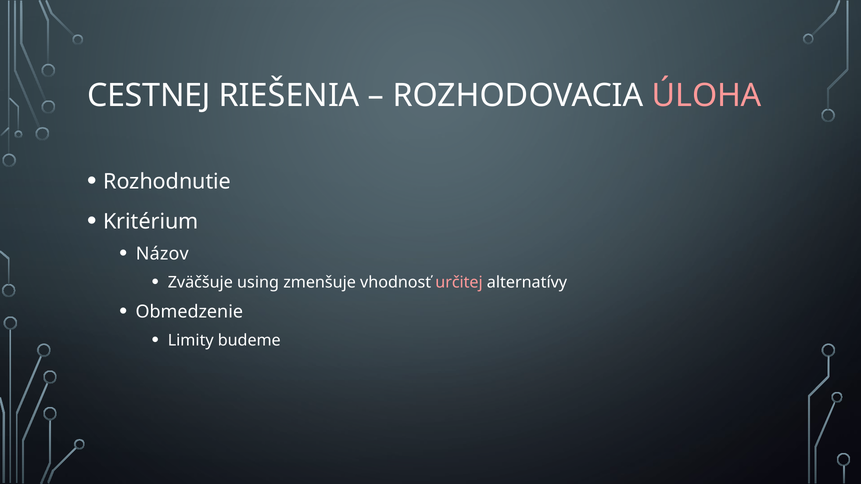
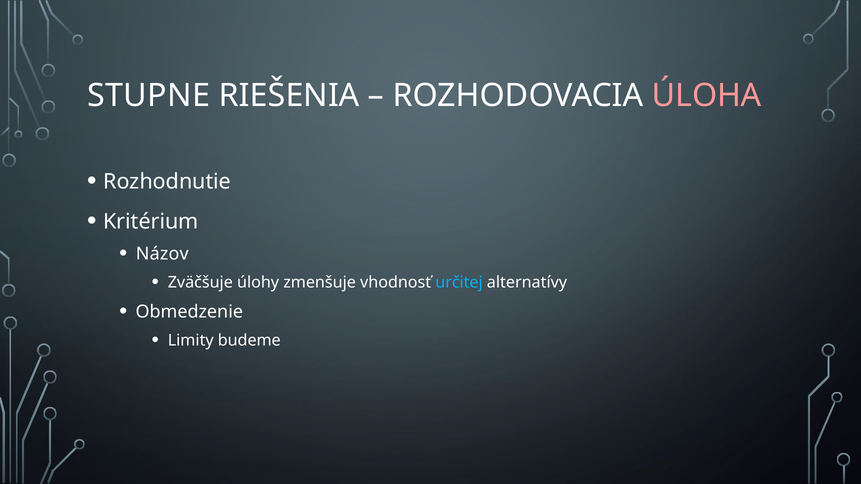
CESTNEJ: CESTNEJ -> STUPNE (149, 96)
using: using -> úlohy (258, 283)
určitej colour: pink -> light blue (459, 283)
